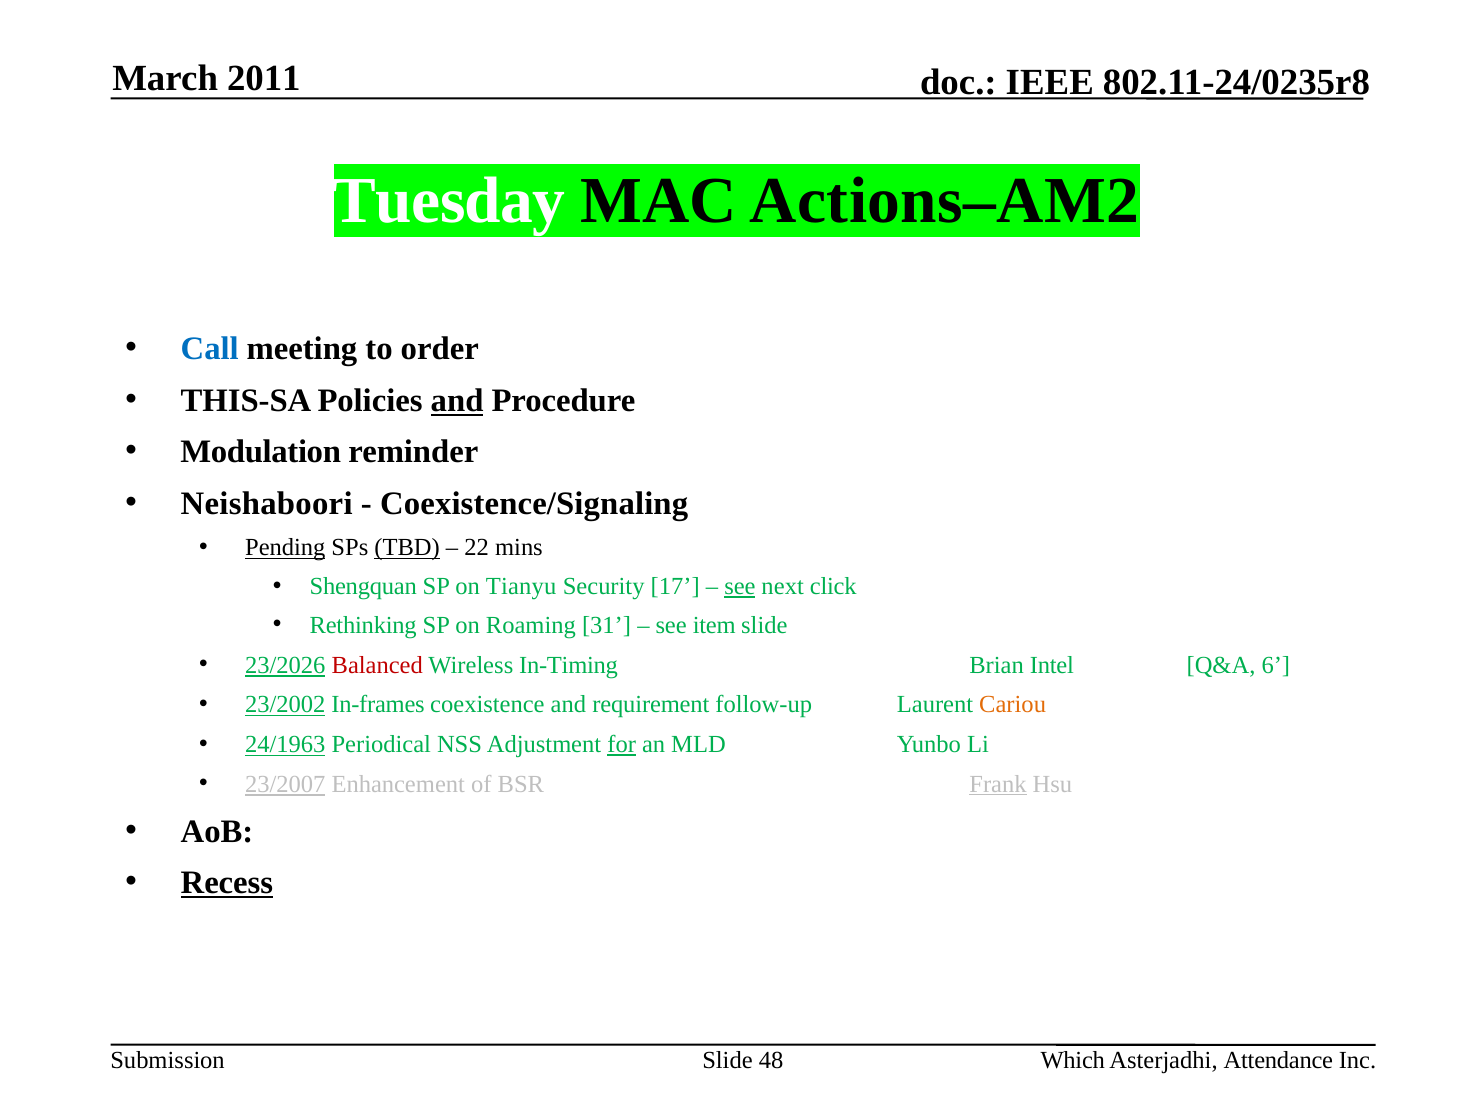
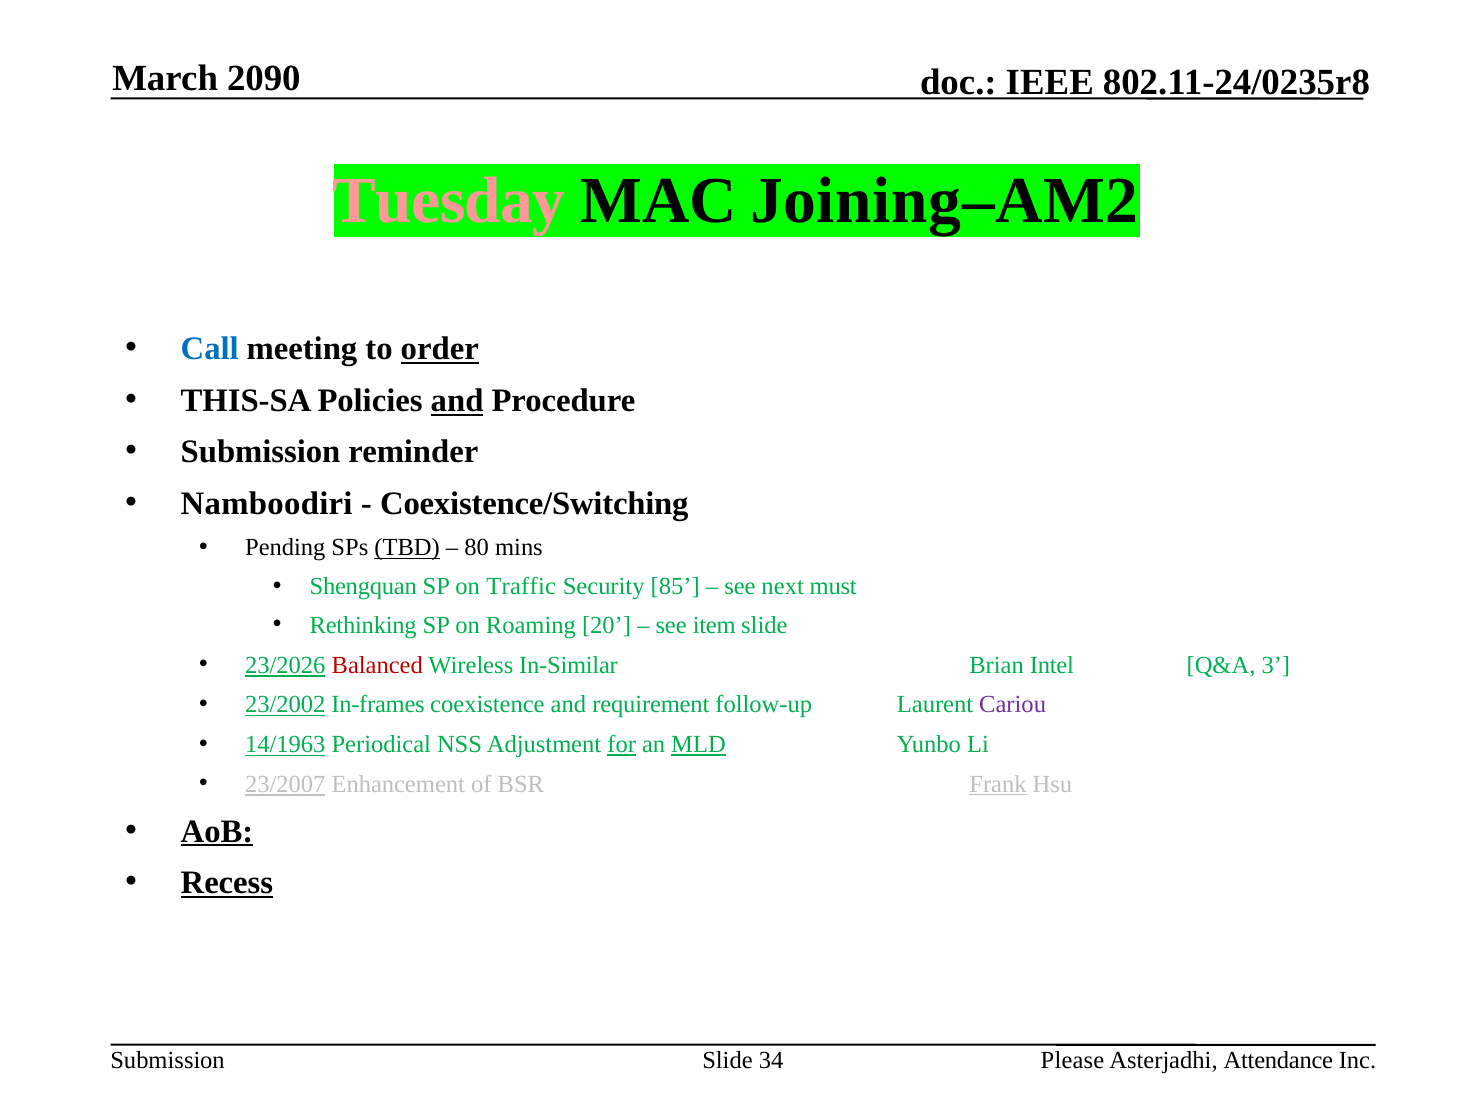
2011: 2011 -> 2090 (264, 78)
Tuesday colour: white -> pink (449, 201)
Actions–AM2: Actions–AM2 -> Joining–AM2 (944, 201)
order underline: none -> present (440, 349)
Modulation: Modulation -> Submission (261, 452)
Neishaboori: Neishaboori -> Namboodiri (267, 503)
Coexistence/Signaling: Coexistence/Signaling -> Coexistence/Switching (534, 503)
Pending underline: present -> none (285, 547)
22: 22 -> 80 (477, 547)
Tianyu: Tianyu -> Traffic (521, 586)
17: 17 -> 85 (675, 586)
see underline: present -> none (740, 586)
click: click -> must (833, 586)
31: 31 -> 20 (607, 625)
In-Timing: In-Timing -> In-Similar (569, 665)
6: 6 -> 3 (1276, 665)
Cariou colour: orange -> purple (1013, 704)
24/1963: 24/1963 -> 14/1963 (285, 744)
MLD underline: none -> present (698, 744)
AoB underline: none -> present (217, 831)
48: 48 -> 34 (771, 1060)
Which: Which -> Please (1073, 1060)
